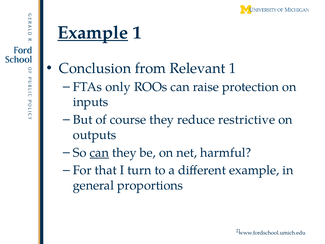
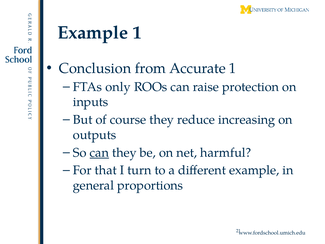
Example underline: present -> none (93, 33)
Relevant: Relevant -> Accurate (198, 68)
restrictive: restrictive -> increasing (247, 120)
